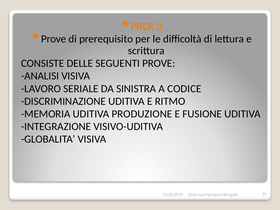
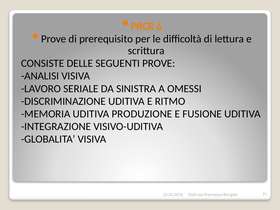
3: 3 -> 6 (160, 26)
CODICE: CODICE -> OMESSI (184, 89)
